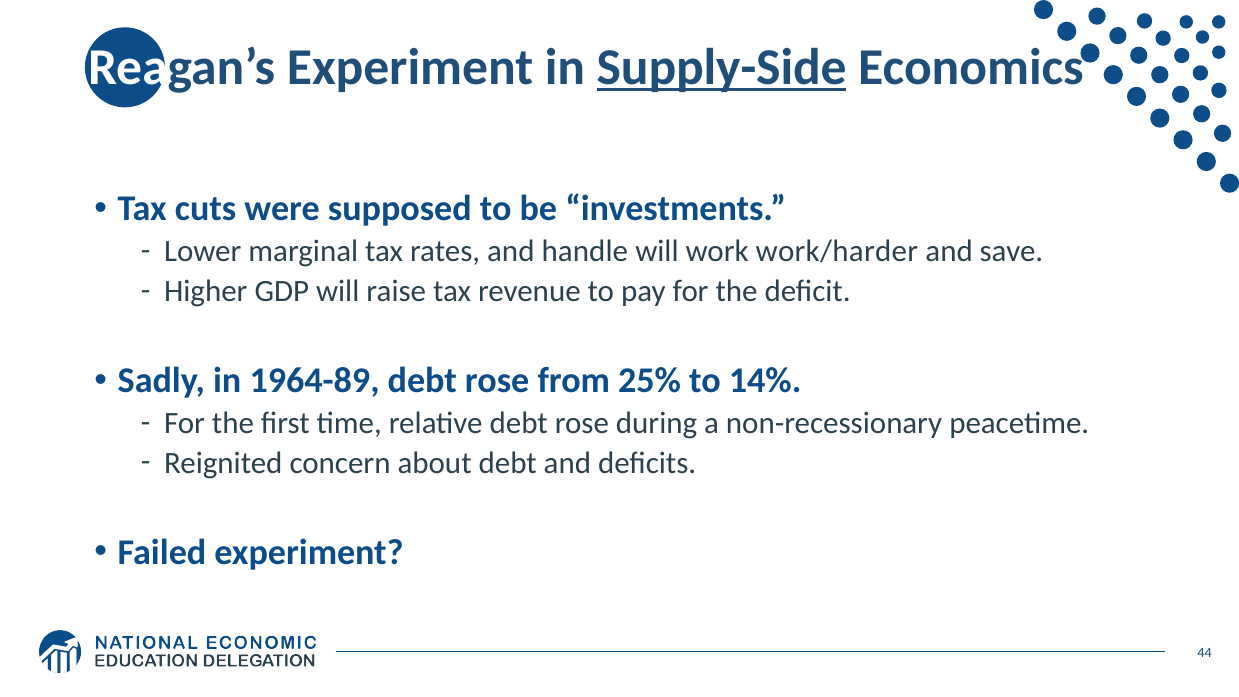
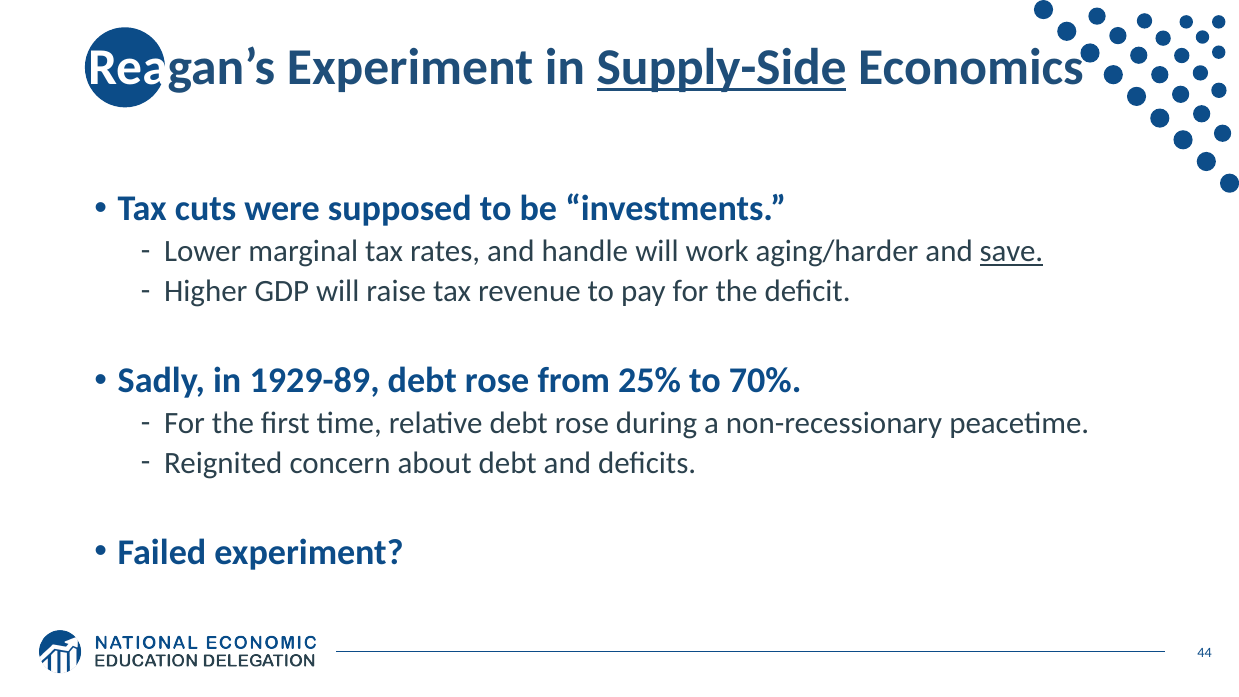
work/harder: work/harder -> aging/harder (837, 252)
save underline: none -> present (1011, 252)
1964-89: 1964-89 -> 1929-89 (315, 380)
14%: 14% -> 70% (765, 380)
